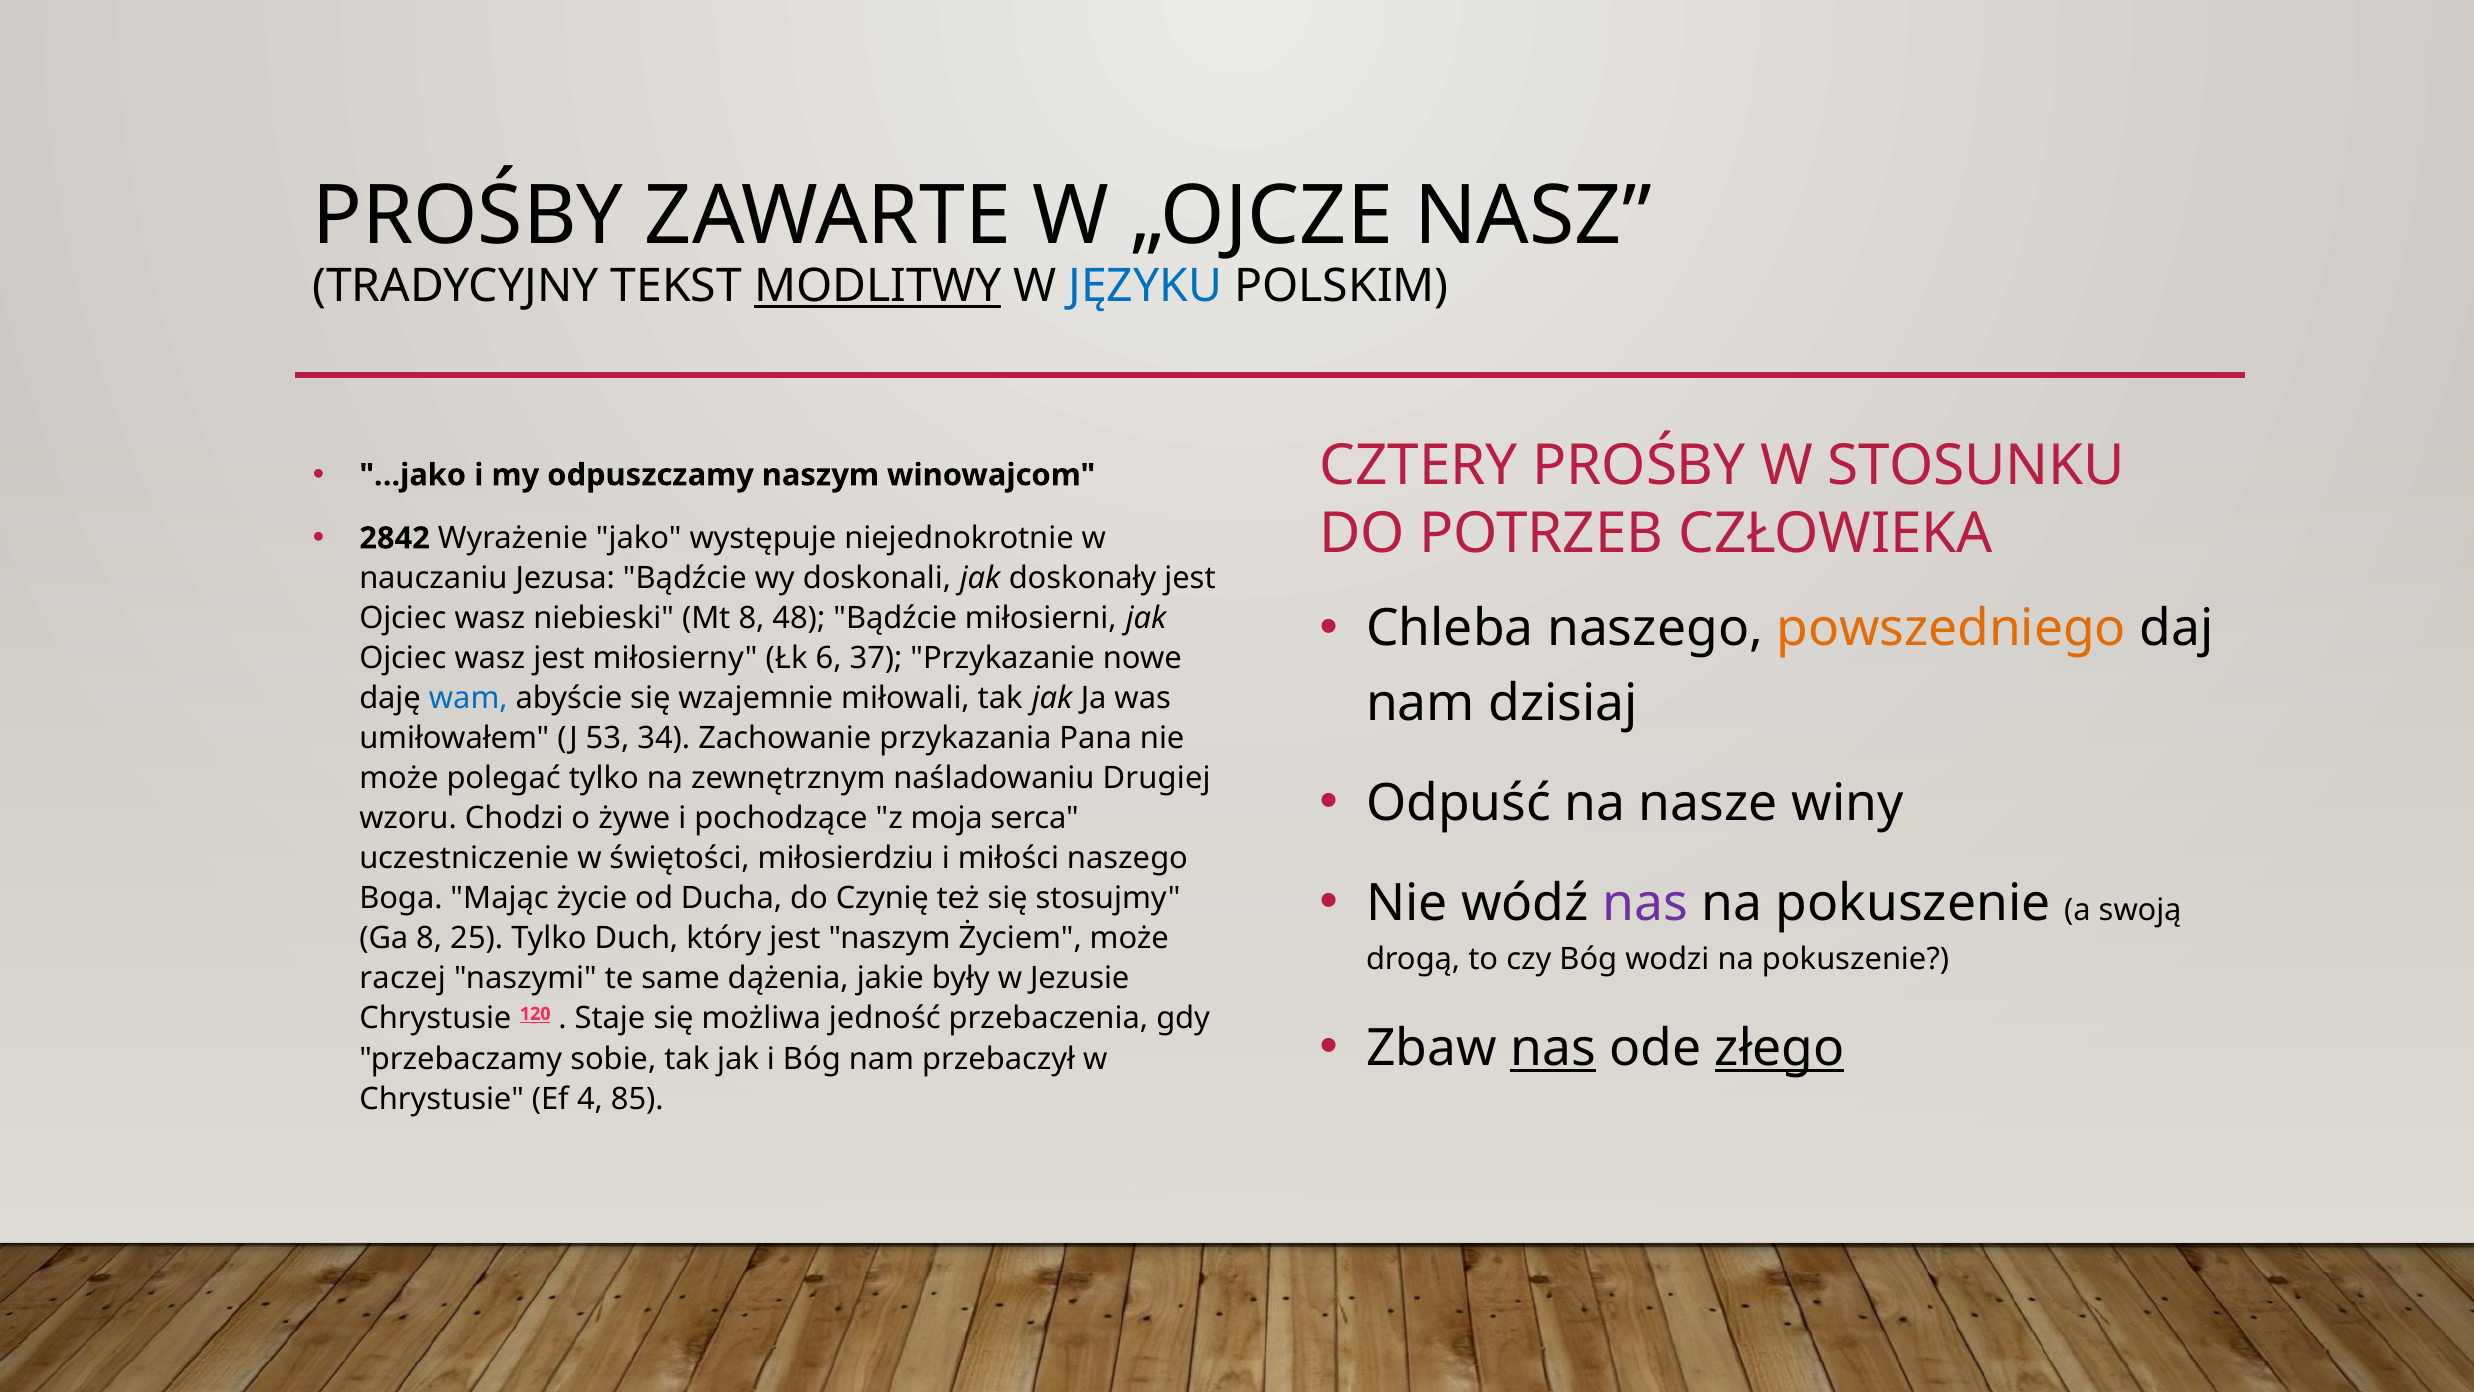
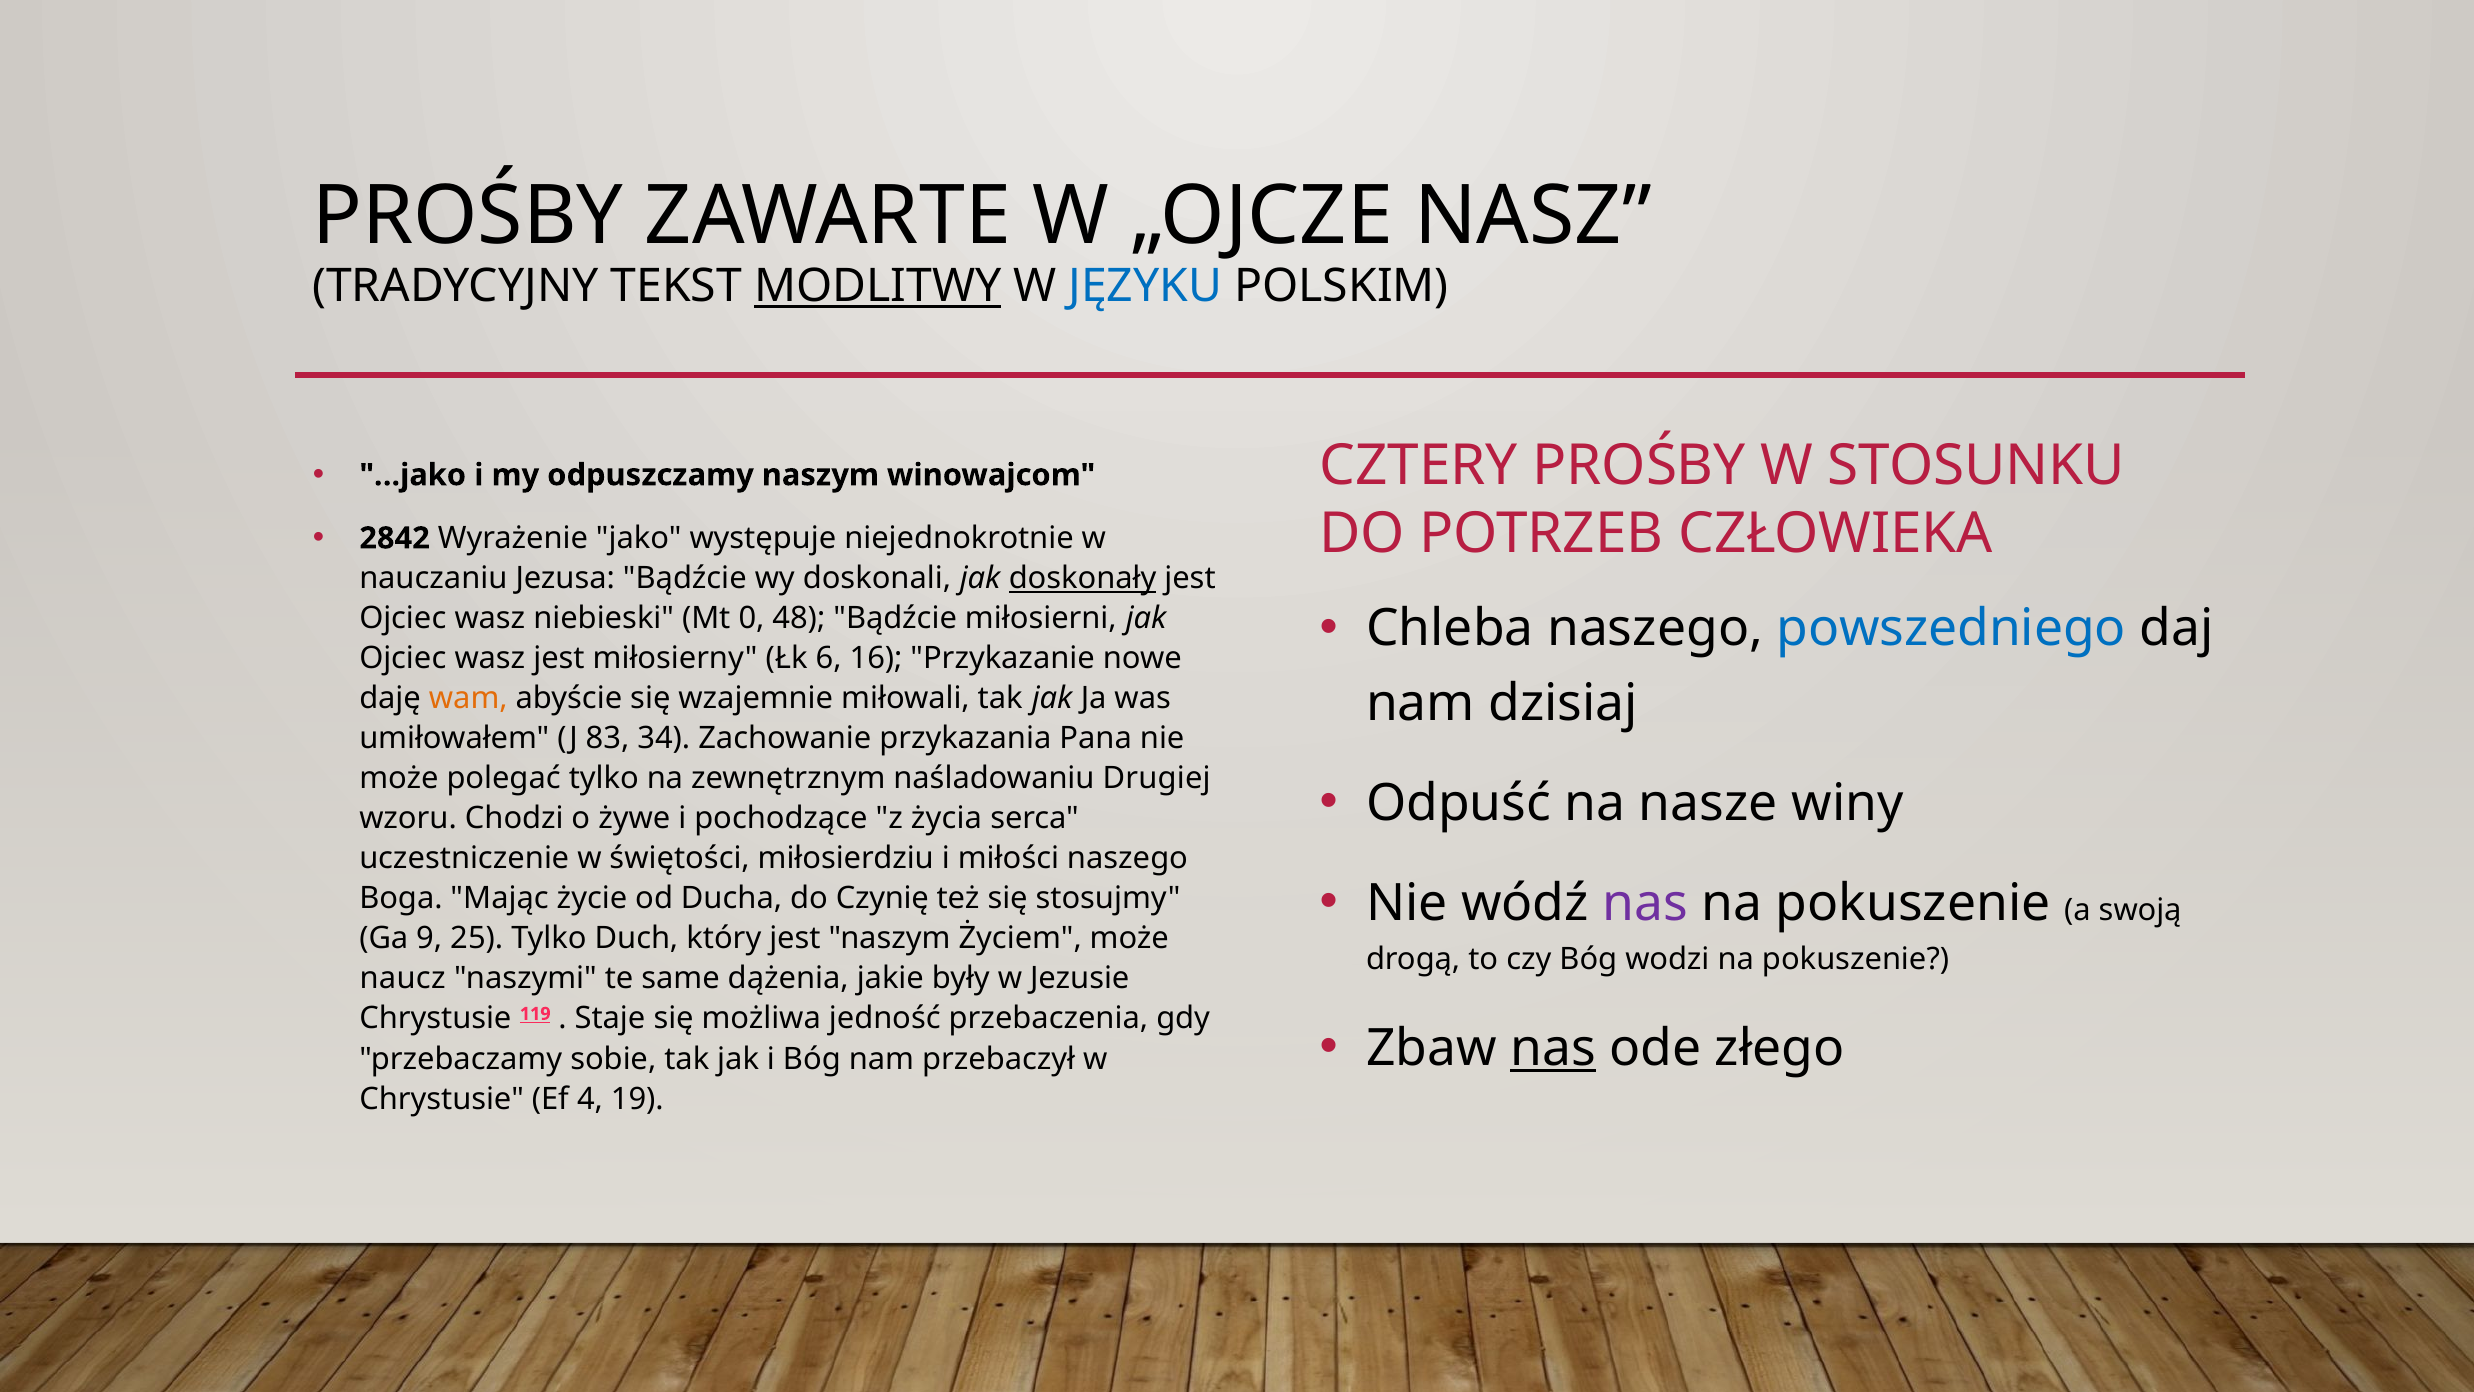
doskonały underline: none -> present (1083, 578)
powszedniego colour: orange -> blue (1951, 629)
Mt 8: 8 -> 0 (752, 618)
37: 37 -> 16 (876, 658)
wam colour: blue -> orange (468, 698)
53: 53 -> 83 (607, 738)
moja: moja -> życia (946, 818)
Ga 8: 8 -> 9 (429, 938)
raczej: raczej -> naucz (403, 978)
120: 120 -> 119 (535, 1014)
złego underline: present -> none (1780, 1048)
85: 85 -> 19 (637, 1099)
